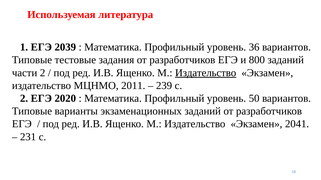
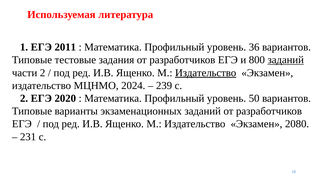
2039: 2039 -> 2011 (65, 47)
заданий underline: none -> present (286, 60)
2011: 2011 -> 2024 (133, 86)
2041: 2041 -> 2080 (297, 124)
